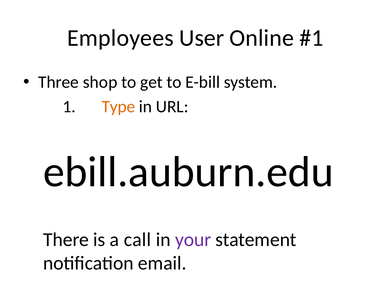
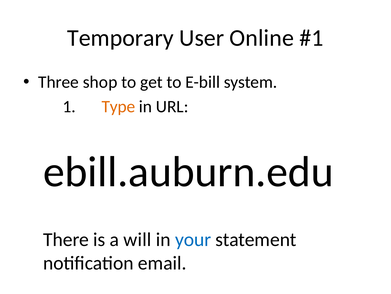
Employees: Employees -> Temporary (120, 38)
call: call -> will (137, 239)
your colour: purple -> blue (193, 239)
